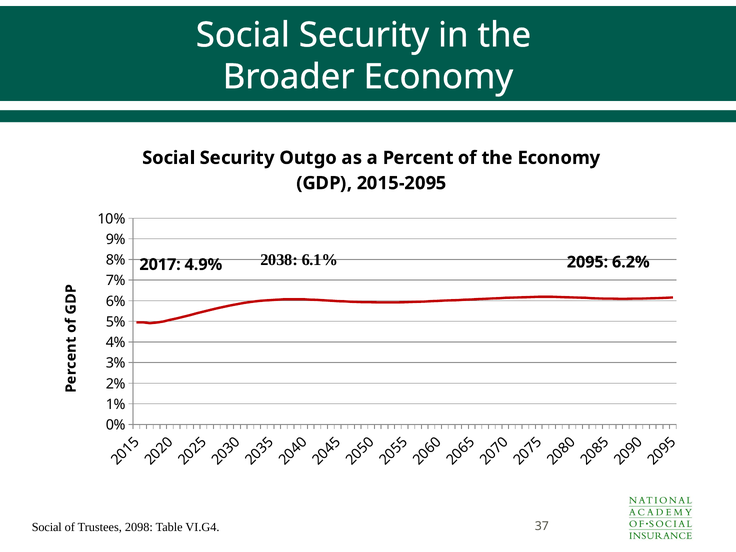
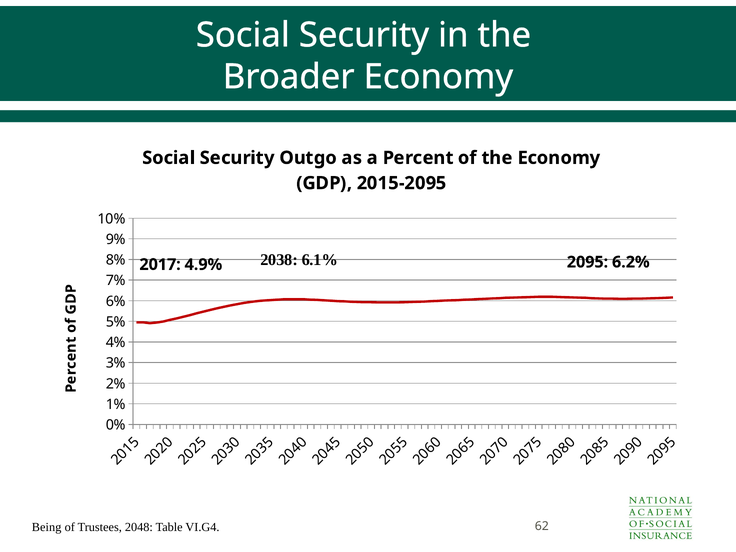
Social: Social -> Being (47, 527)
2098: 2098 -> 2048 (139, 527)
37: 37 -> 62 (542, 526)
